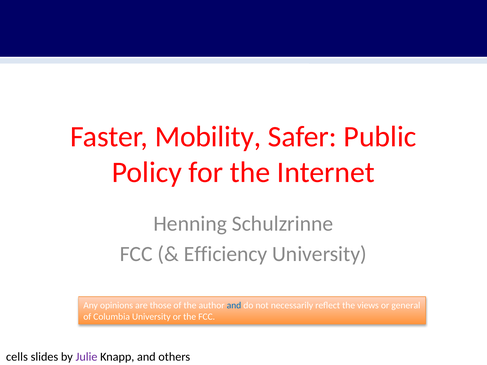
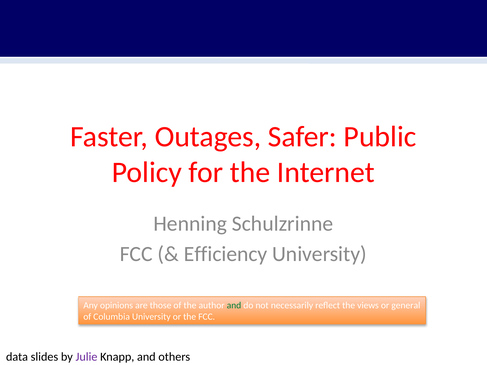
Mobility: Mobility -> Outages (208, 137)
and colour: blue -> green (234, 306)
cells: cells -> data (17, 357)
